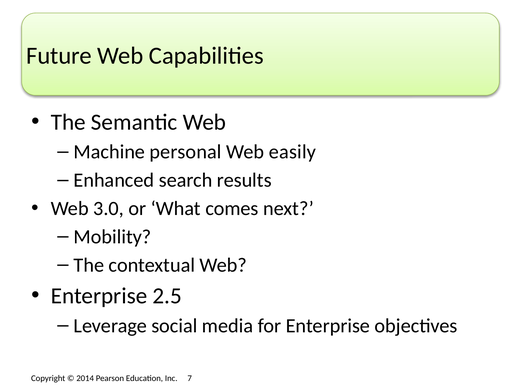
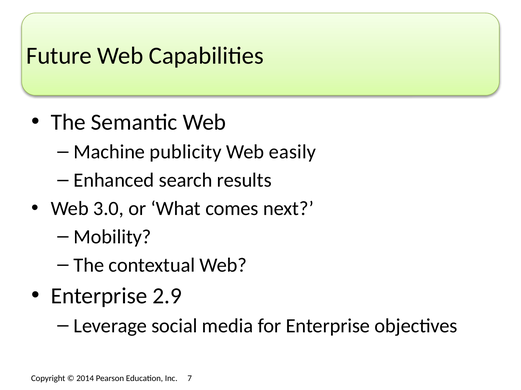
personal: personal -> publicity (186, 152)
2.5: 2.5 -> 2.9 (167, 296)
